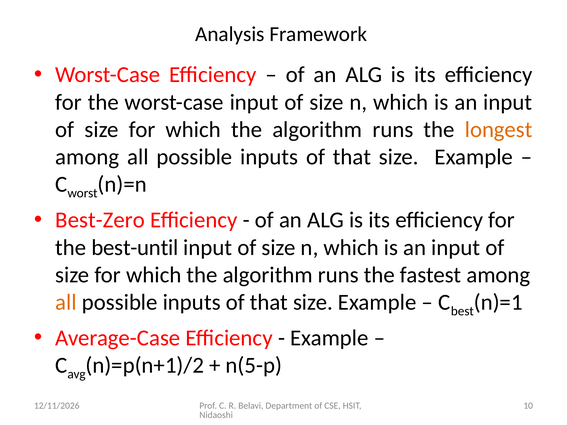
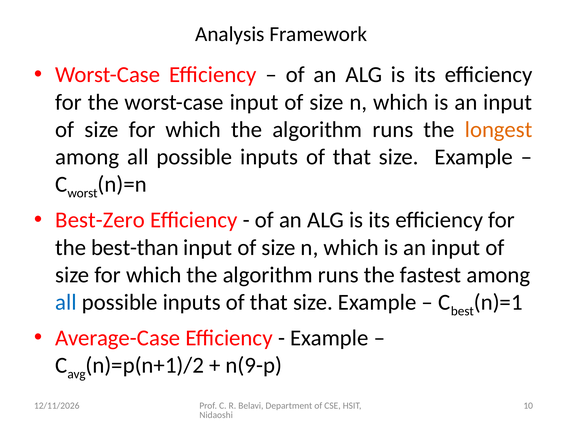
best-until: best-until -> best-than (135, 248)
all colour: orange -> blue (66, 302)
n(5-p: n(5-p -> n(9-p (254, 366)
